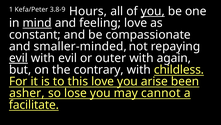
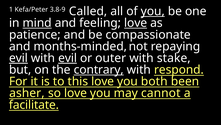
Hours: Hours -> Called (88, 11)
love underline: none -> present (136, 23)
constant: constant -> patience (35, 35)
smaller-minded: smaller-minded -> months-minded (80, 46)
evil underline: none -> present (68, 58)
again: again -> stake (174, 58)
contrary underline: none -> present (99, 69)
childless: childless -> respond (179, 69)
arise: arise -> both (154, 81)
so lose: lose -> love (76, 93)
